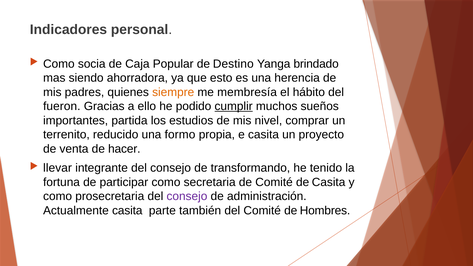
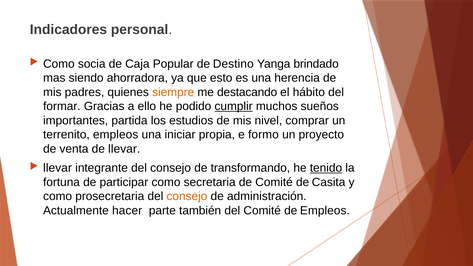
membresía: membresía -> destacando (247, 92)
fueron: fueron -> formar (62, 106)
terrenito reducido: reducido -> empleos (116, 135)
formo: formo -> iniciar (180, 135)
e casita: casita -> formo (263, 135)
de hacer: hacer -> llevar (124, 149)
tenido underline: none -> present (326, 168)
consejo colour: purple -> orange (187, 196)
Actualmente casita: casita -> hacer (127, 211)
de Hombres: Hombres -> Empleos (325, 211)
